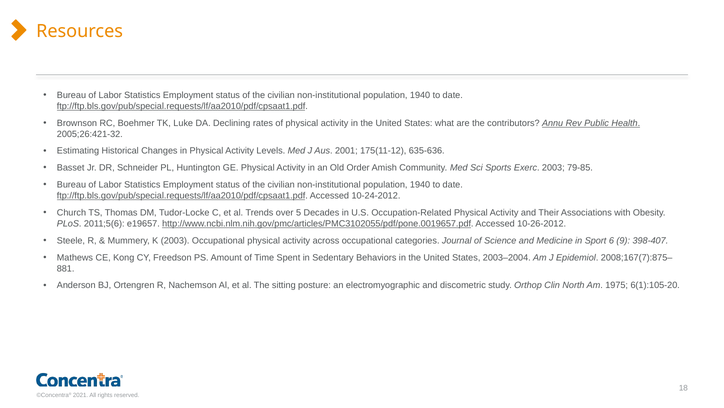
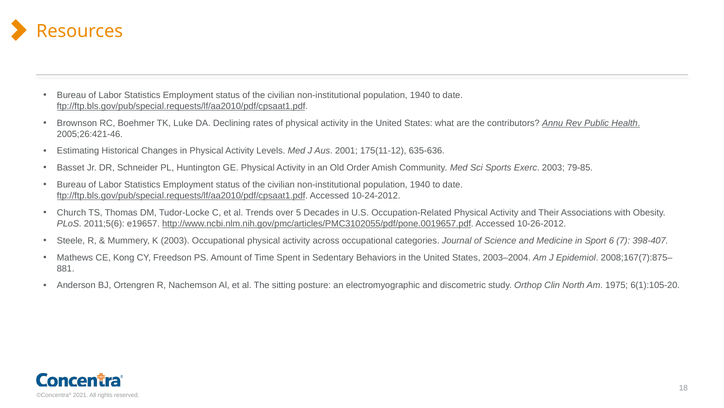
2005;26:421-32: 2005;26:421-32 -> 2005;26:421-46 (90, 134)
9: 9 -> 7 (623, 240)
